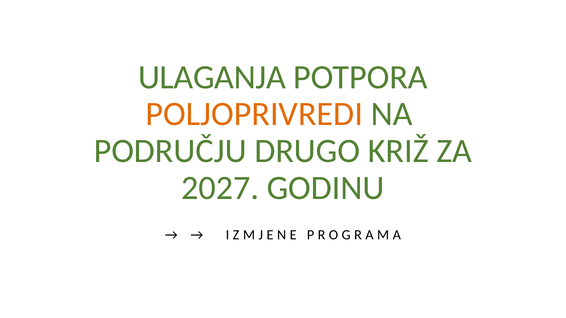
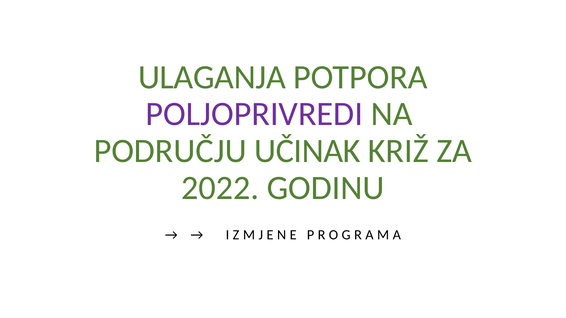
POLJOPRIVREDI colour: orange -> purple (254, 114)
DRUGO: DRUGO -> UČINAK (307, 151)
2027: 2027 -> 2022 (220, 188)
